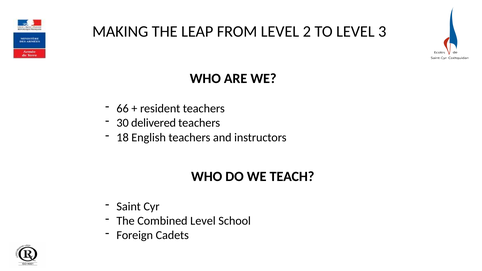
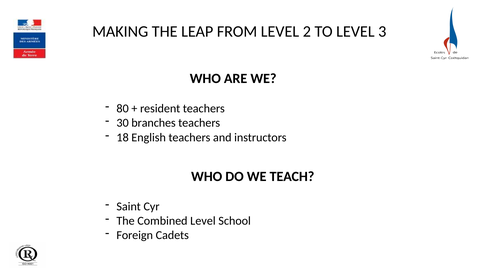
66: 66 -> 80 (123, 109)
delivered: delivered -> branches (154, 123)
